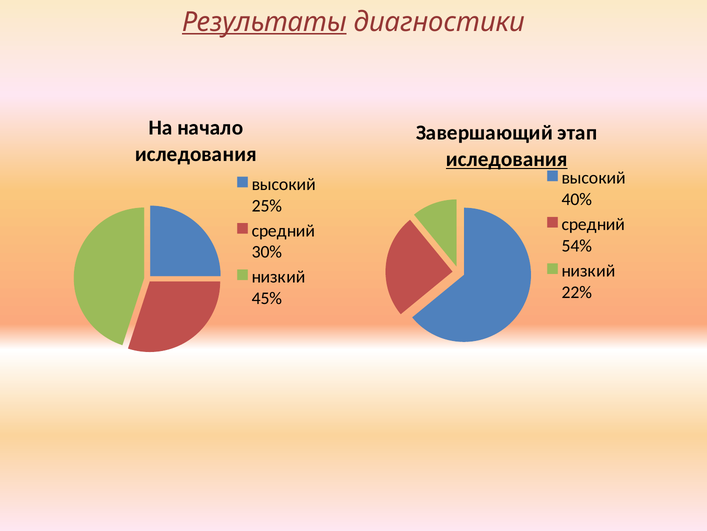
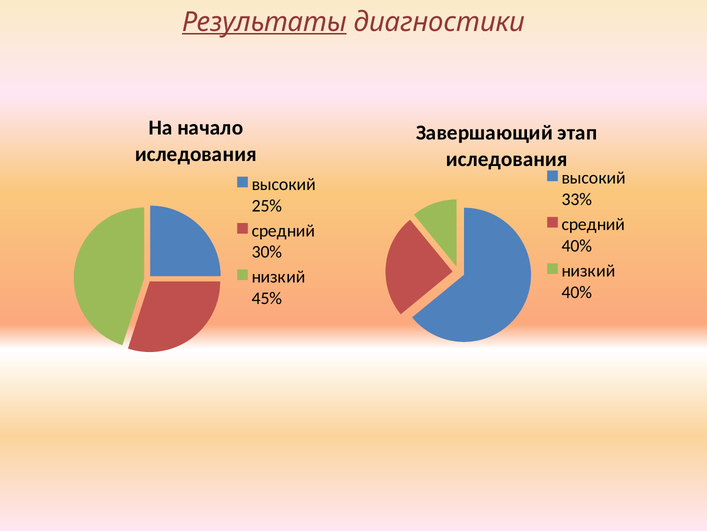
иследования underline: present -> none (507, 159)
40%: 40% -> 33% (577, 199)
54%: 54% -> 40% (577, 246)
22%: 22% -> 40% (577, 292)
